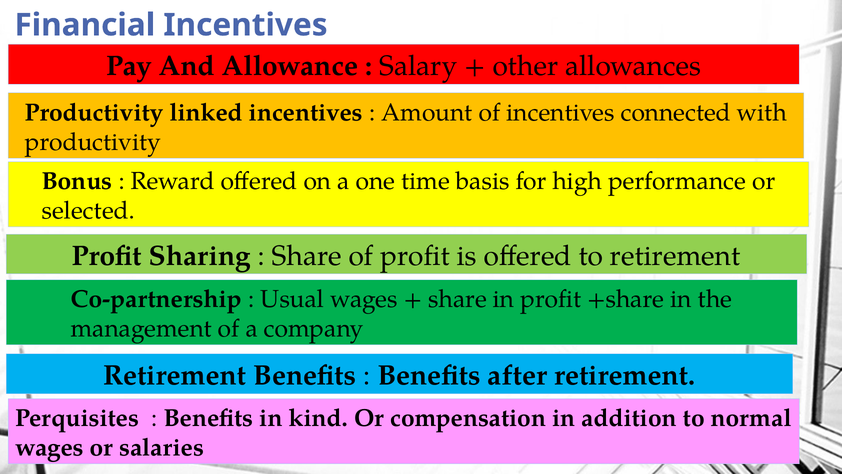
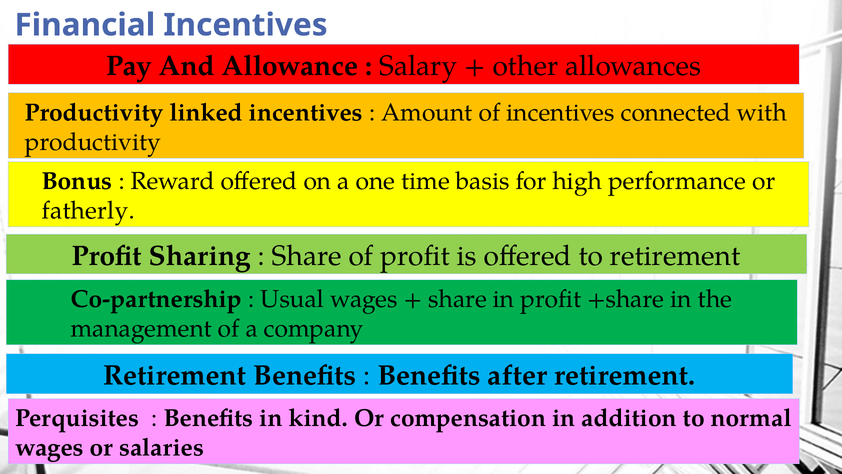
selected: selected -> fatherly (88, 211)
